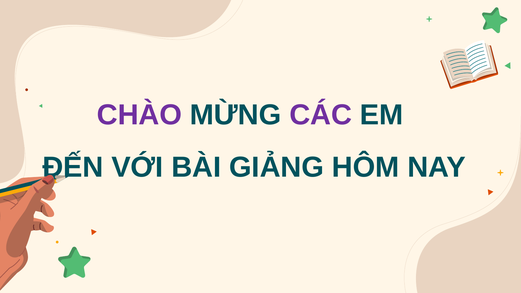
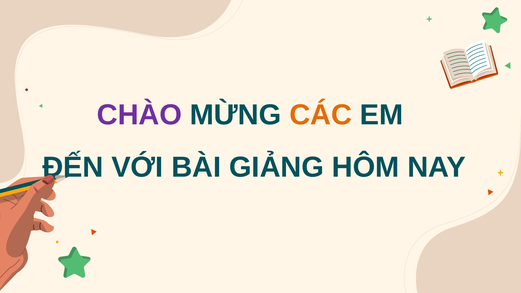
CÁC colour: purple -> orange (321, 115)
